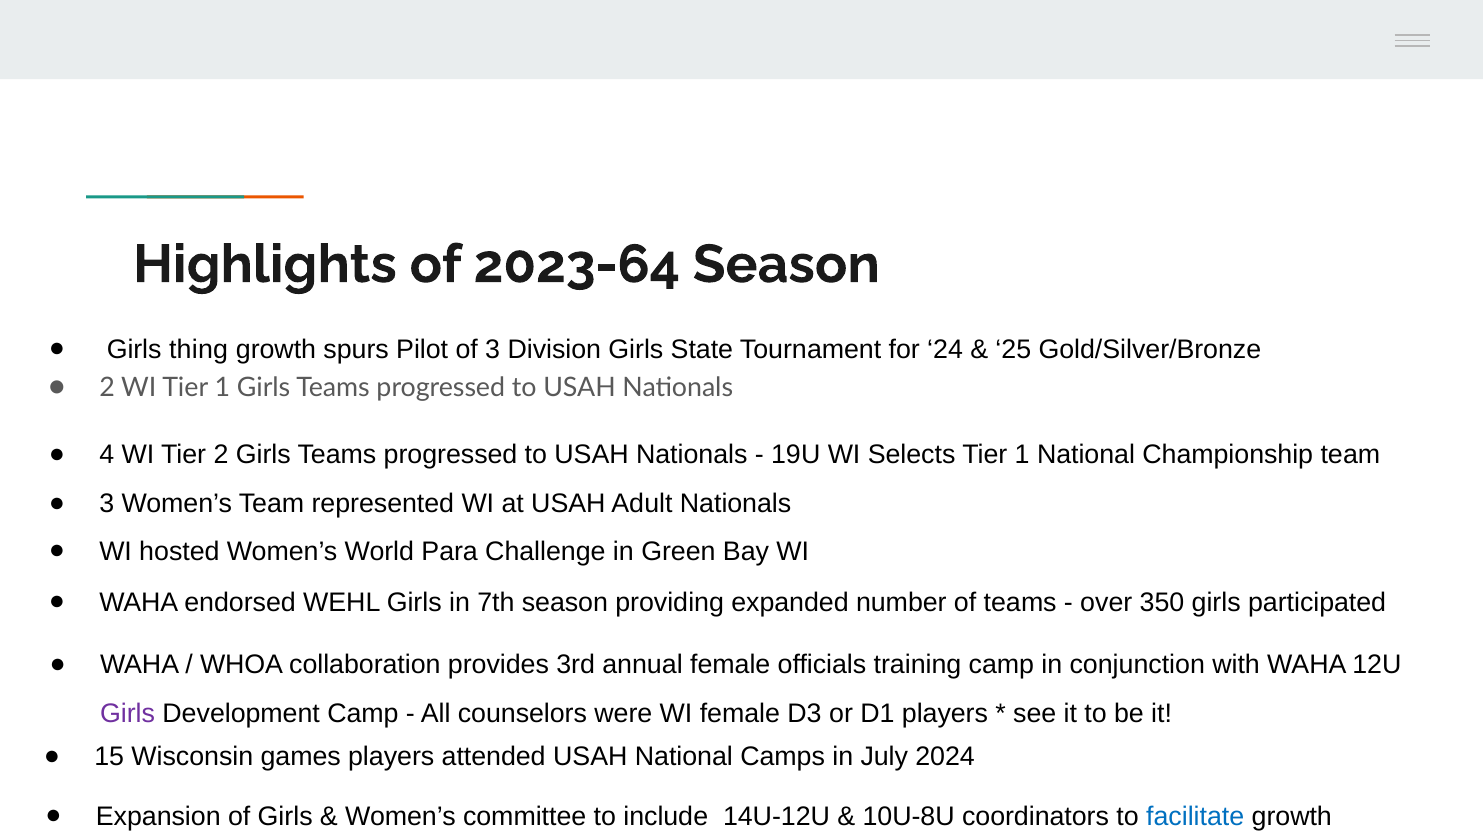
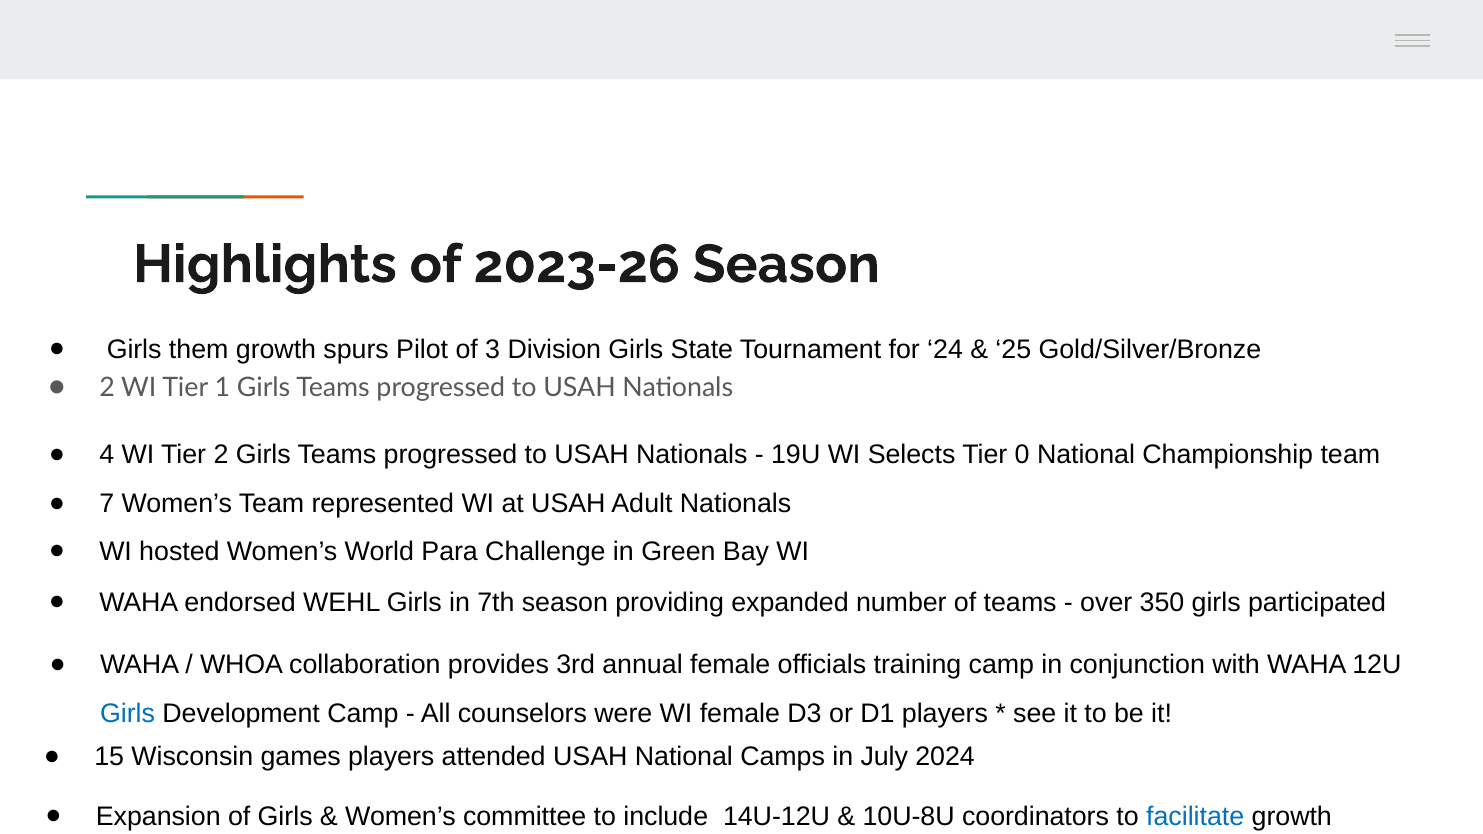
2023-64: 2023-64 -> 2023-26 (577, 265)
thing: thing -> them (199, 350)
Selects Tier 1: 1 -> 0 (1022, 455)
3: 3 -> 7 (107, 504)
Girls colour: purple -> blue (128, 713)
